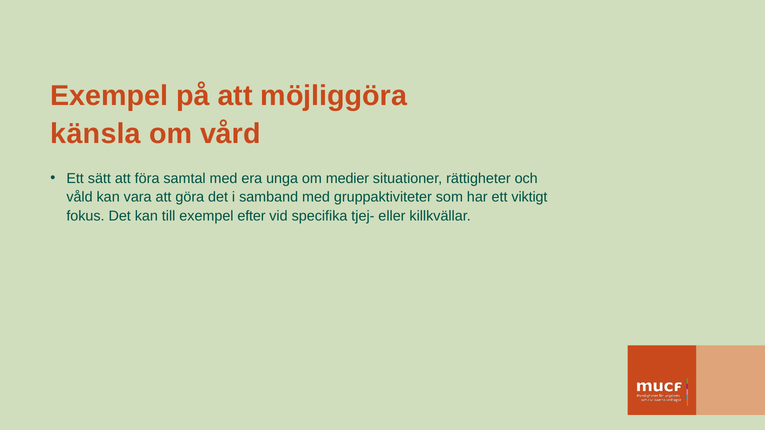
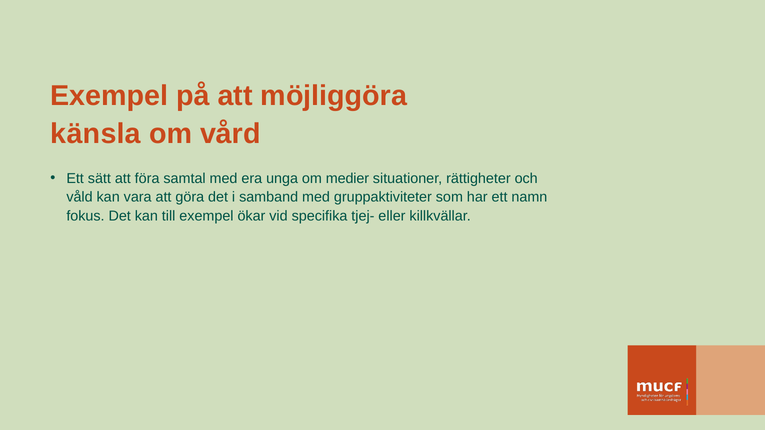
viktigt: viktigt -> namn (529, 197)
efter: efter -> ökar (251, 216)
